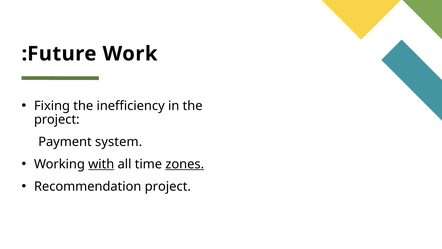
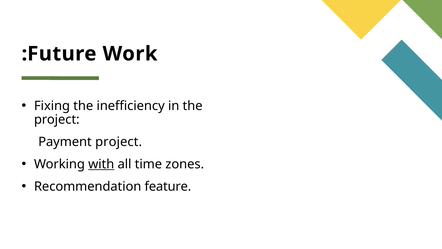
Payment system: system -> project (119, 142)
zones underline: present -> none (185, 164)
Recommendation project: project -> feature (168, 186)
